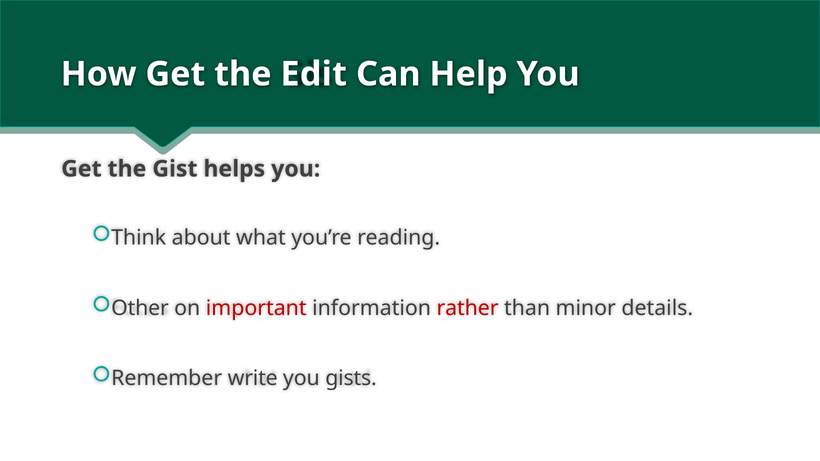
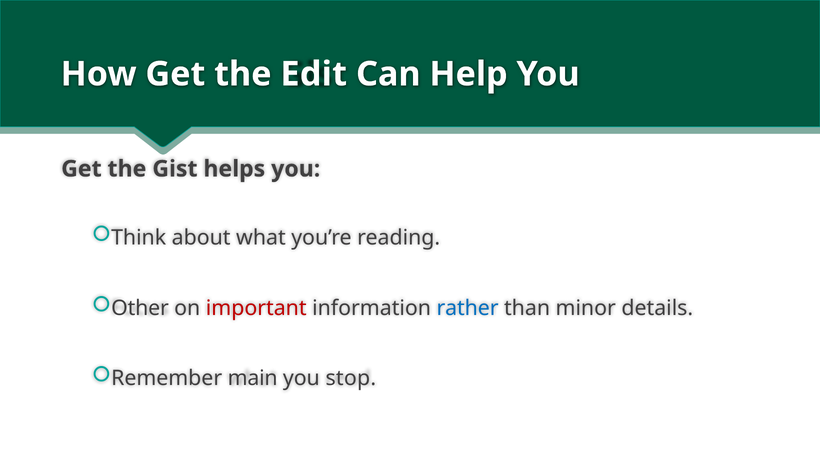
rather colour: red -> blue (468, 308)
write: write -> main (253, 379)
gists: gists -> stop (351, 379)
